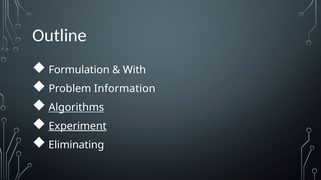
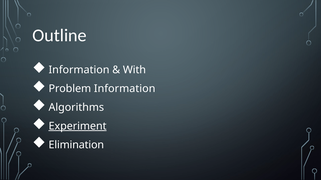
Formulation: Formulation -> Information (79, 70)
Algorithms underline: present -> none (76, 108)
Eliminating: Eliminating -> Elimination (76, 145)
